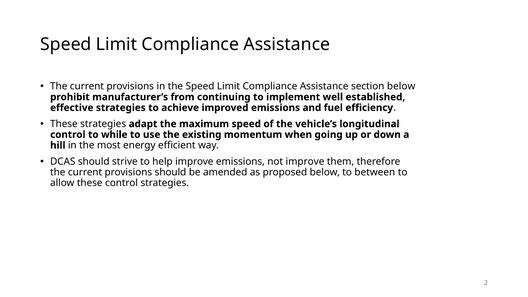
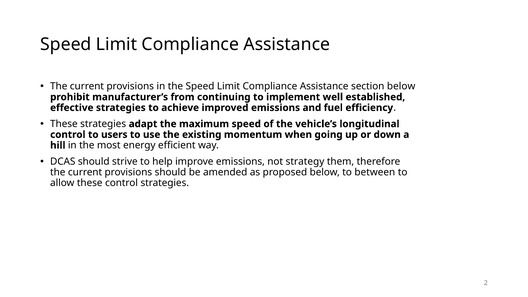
while: while -> users (114, 135)
not improve: improve -> strategy (305, 162)
